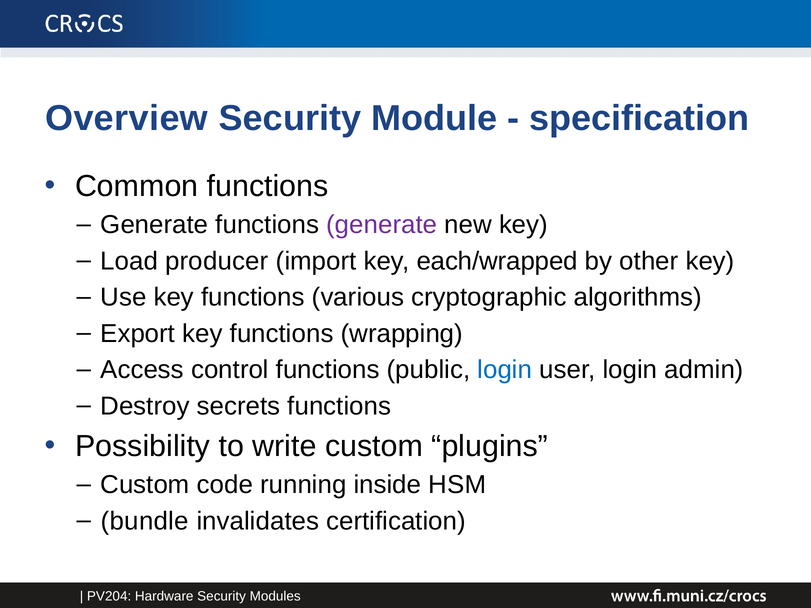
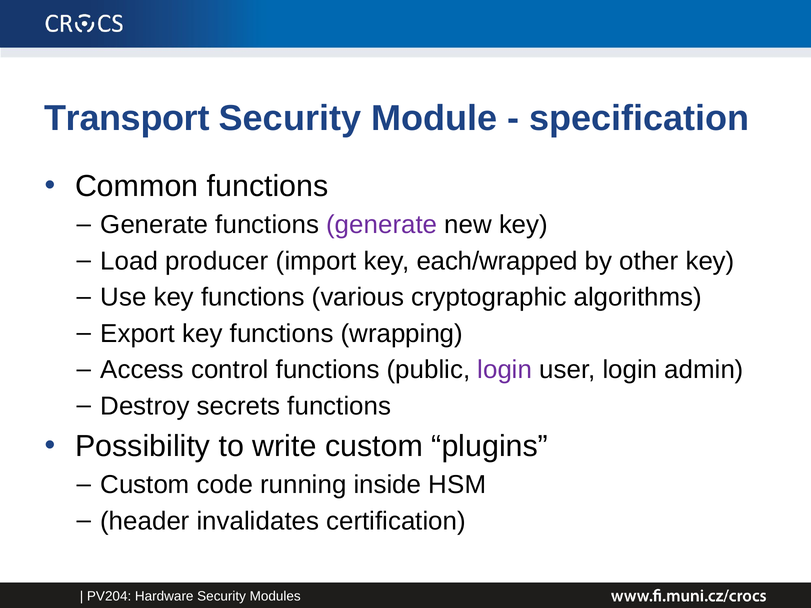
Overview: Overview -> Transport (127, 118)
login colour: blue -> purple (505, 370)
bundle: bundle -> header (145, 521)
